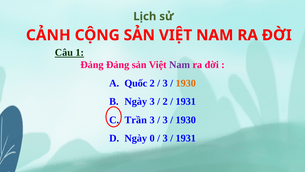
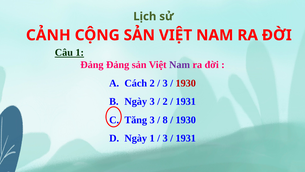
Quốc: Quốc -> Cách (136, 83)
1930 colour: orange -> red (186, 83)
Trần: Trần -> Tăng (136, 120)
3: 3 -> 8 (165, 120)
Ngày 0: 0 -> 1 (152, 138)
